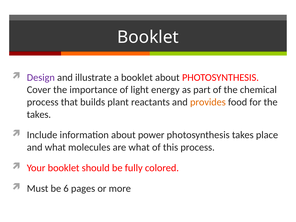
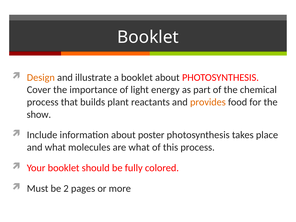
Design colour: purple -> orange (41, 77)
takes: takes -> show (39, 114)
power: power -> poster (151, 135)
6: 6 -> 2 (66, 188)
